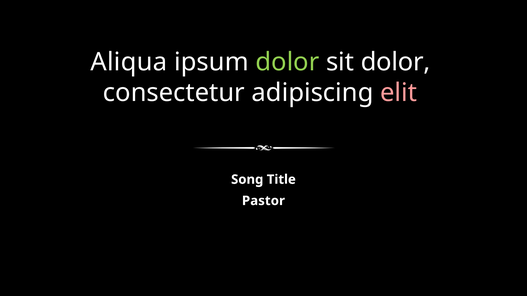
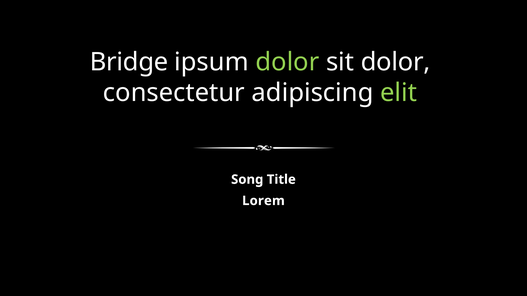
Aliqua: Aliqua -> Bridge (129, 62)
elit colour: pink -> light green (399, 93)
Pastor: Pastor -> Lorem (263, 201)
